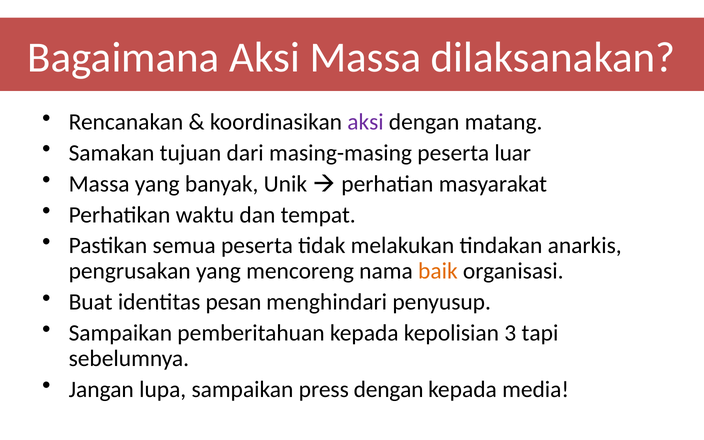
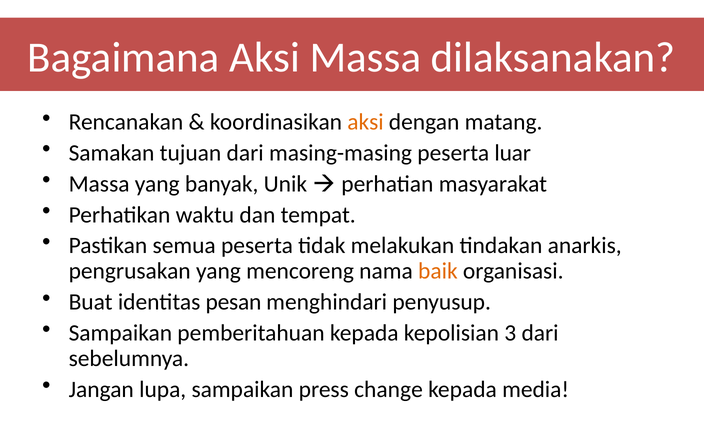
aksi colour: purple -> orange (365, 122)
3 tapi: tapi -> dari (540, 333)
press dengan: dengan -> change (388, 389)
